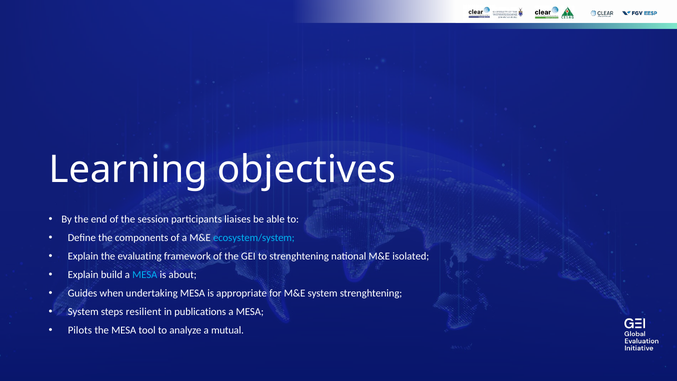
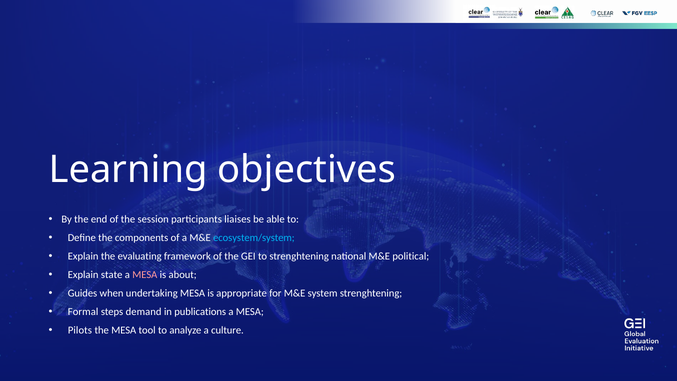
isolated: isolated -> political (411, 256)
build: build -> state (112, 275)
MESA colour: light blue -> pink (145, 275)
System: System -> Formal (83, 312)
resilient: resilient -> demand (144, 312)
mutual: mutual -> culture (227, 330)
